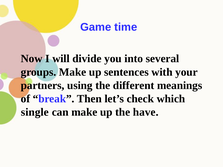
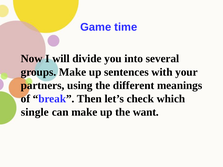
have: have -> want (146, 112)
